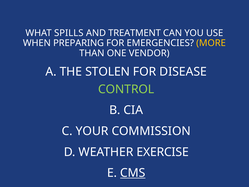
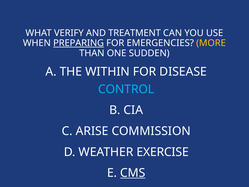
SPILLS: SPILLS -> VERIFY (69, 33)
PREPARING underline: none -> present (79, 43)
VENDOR: VENDOR -> SUDDEN (149, 53)
STOLEN: STOLEN -> WITHIN (108, 72)
CONTROL colour: light green -> light blue (126, 89)
YOUR: YOUR -> ARISE (92, 131)
